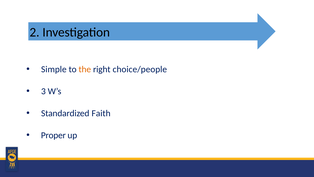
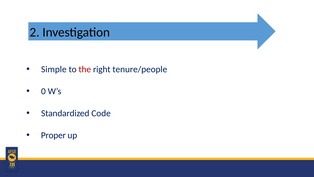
the colour: orange -> red (85, 69)
choice/people: choice/people -> tenure/people (140, 69)
3: 3 -> 0 (43, 91)
Faith: Faith -> Code (101, 113)
